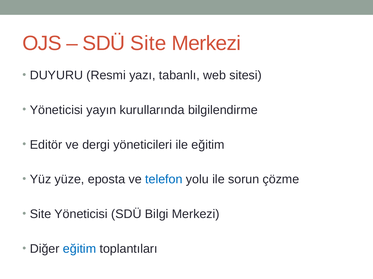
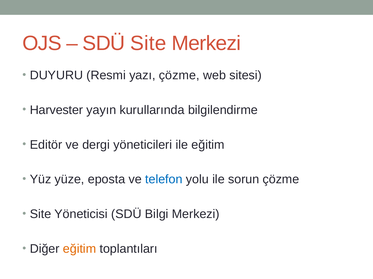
yazı tabanlı: tabanlı -> çözme (179, 75)
Yöneticisi: Yöneticisi -> Harvester (56, 110)
eğitim colour: blue -> orange (80, 249)
